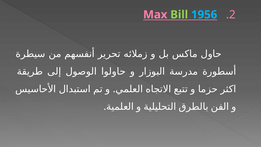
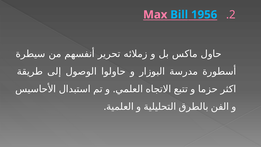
Bill colour: light green -> light blue (179, 15)
